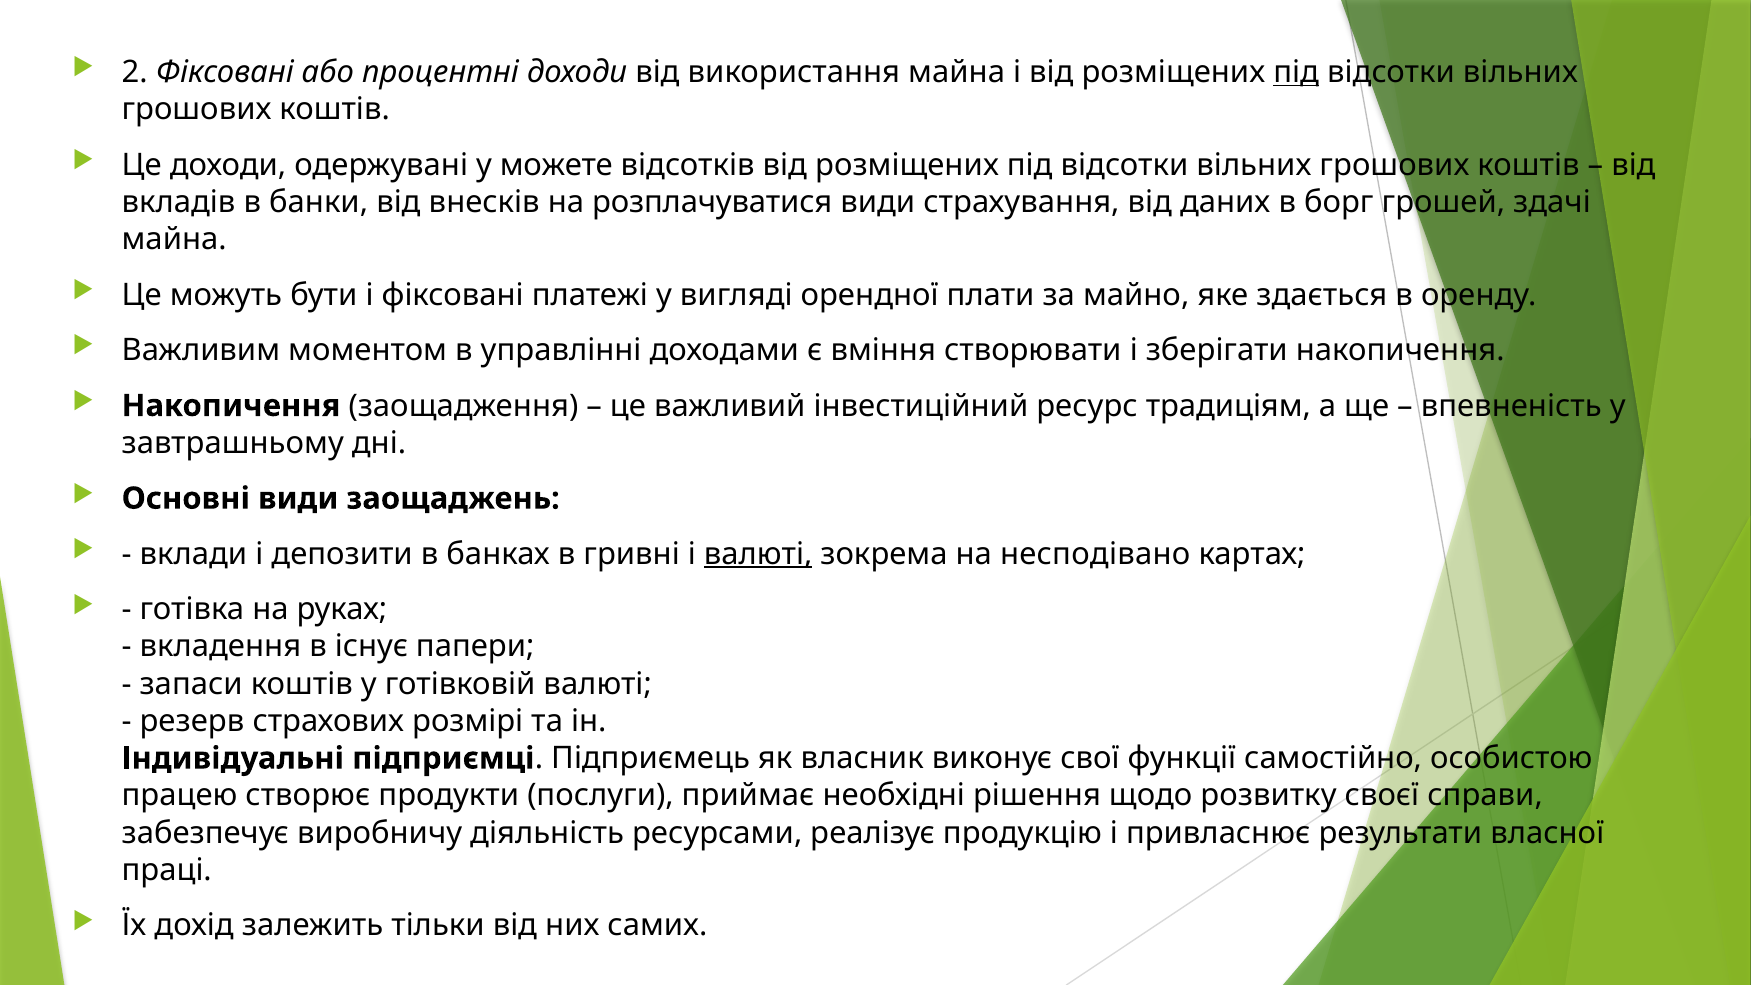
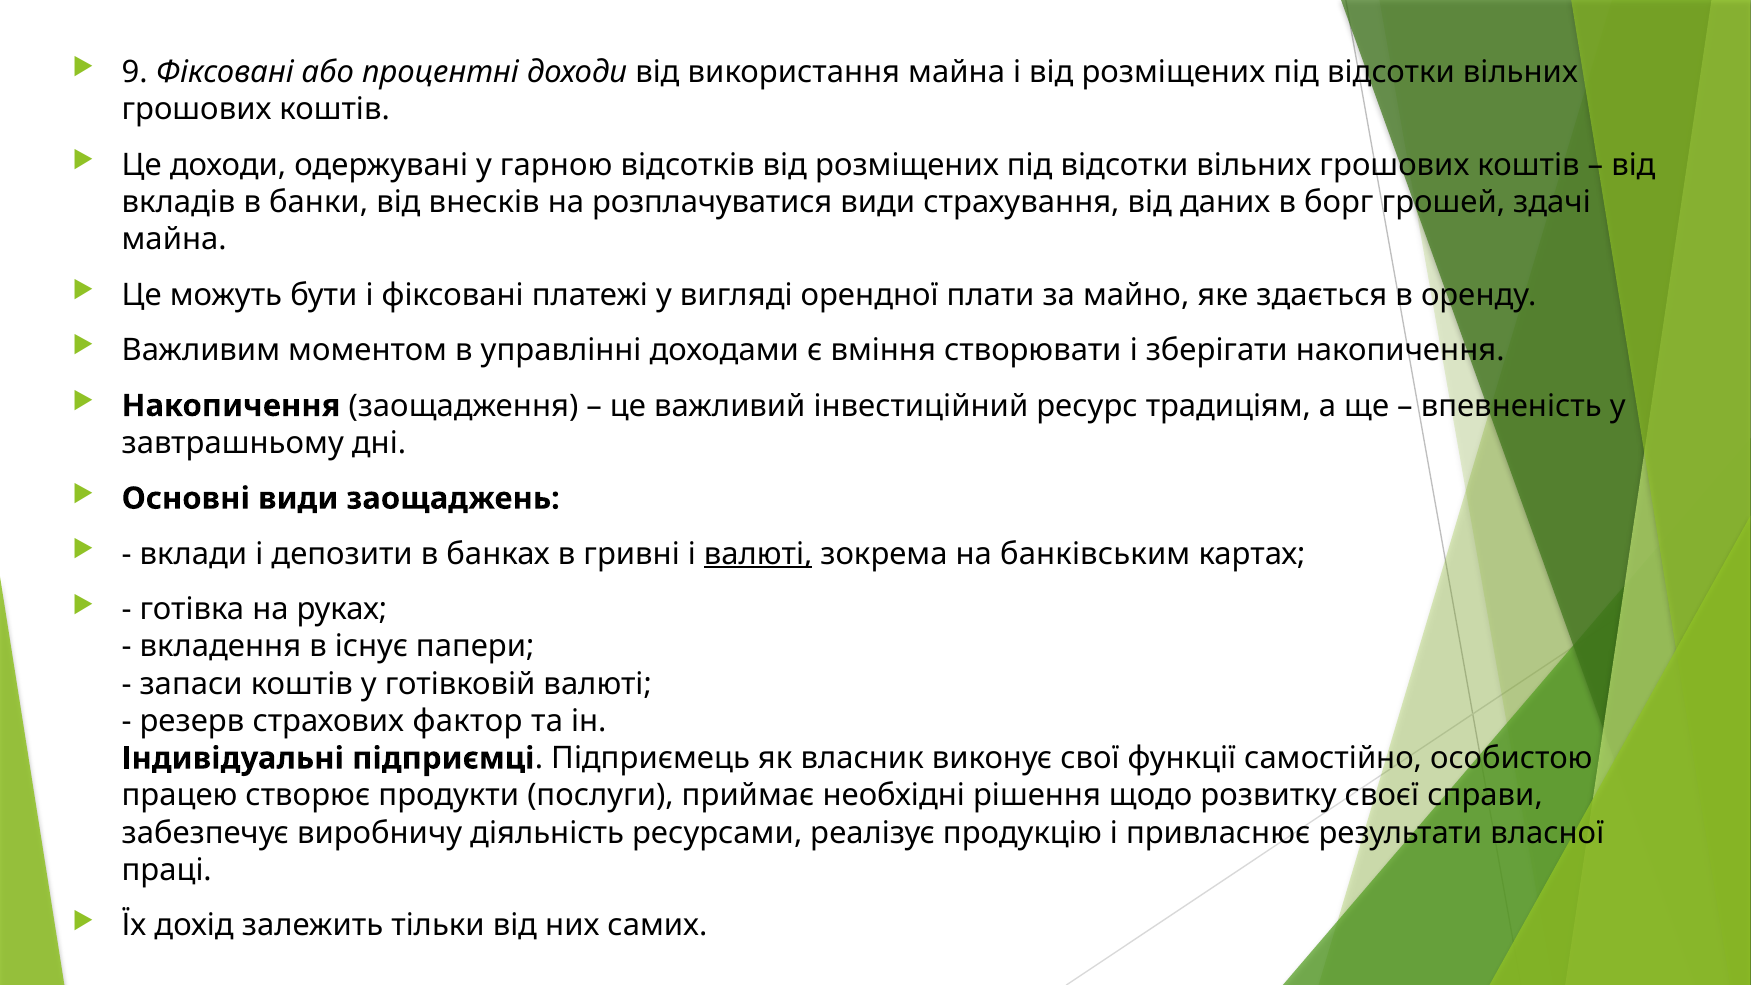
2: 2 -> 9 (135, 72)
під underline: present -> none (1296, 72)
можете: можете -> гарною (556, 165)
несподівано: несподівано -> банківським (1095, 554)
розмірі: розмірі -> фактор (468, 721)
